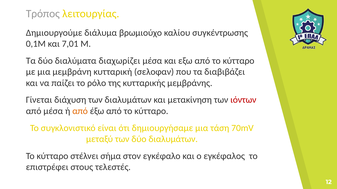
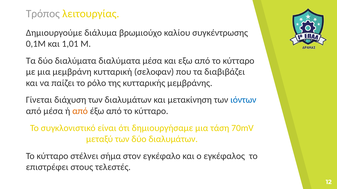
7,01: 7,01 -> 1,01 (70, 44)
διαλύματα διαχωρίζει: διαχωρίζει -> διαλύματα (119, 61)
ιόντων colour: red -> blue (243, 100)
